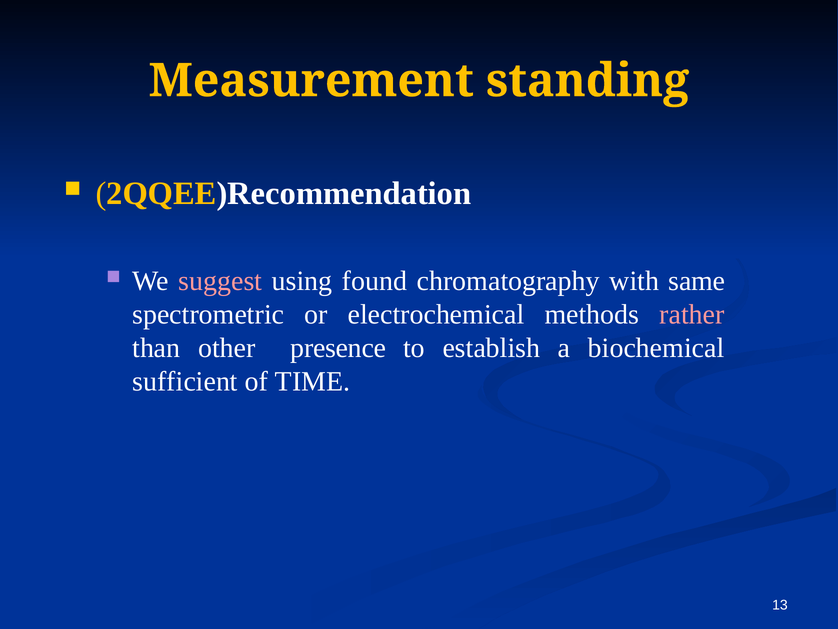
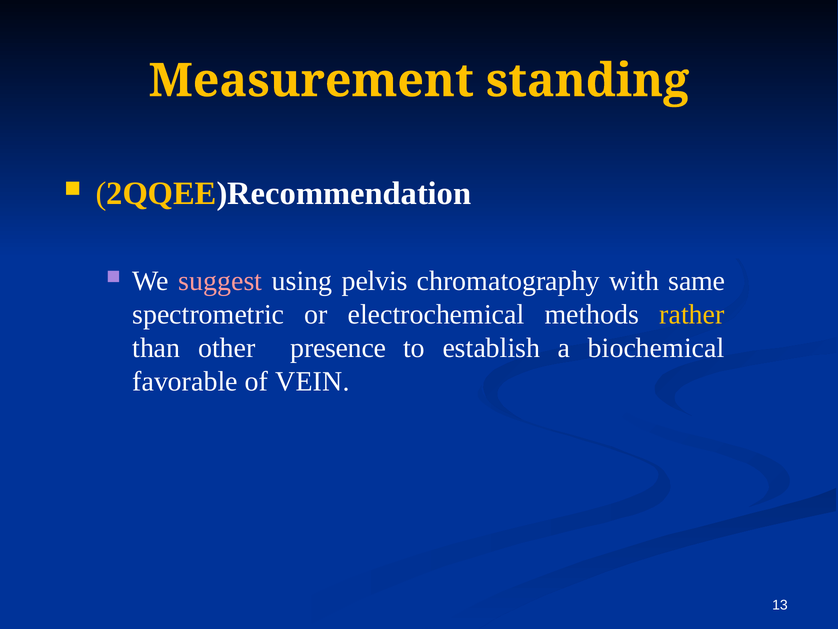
found: found -> pelvis (375, 281)
rather colour: pink -> yellow (692, 314)
sufficient: sufficient -> favorable (185, 381)
TIME: TIME -> VEIN (312, 381)
